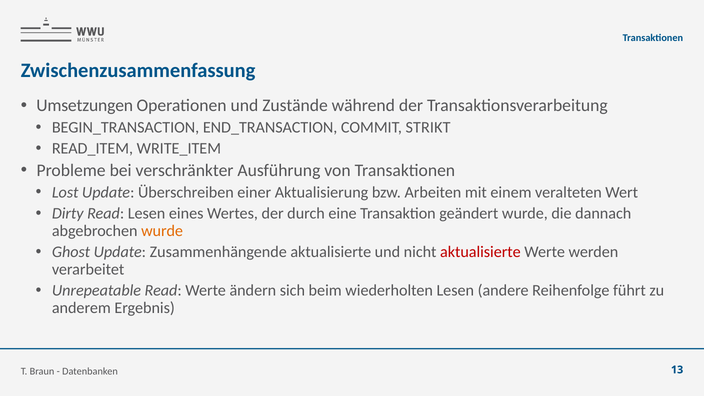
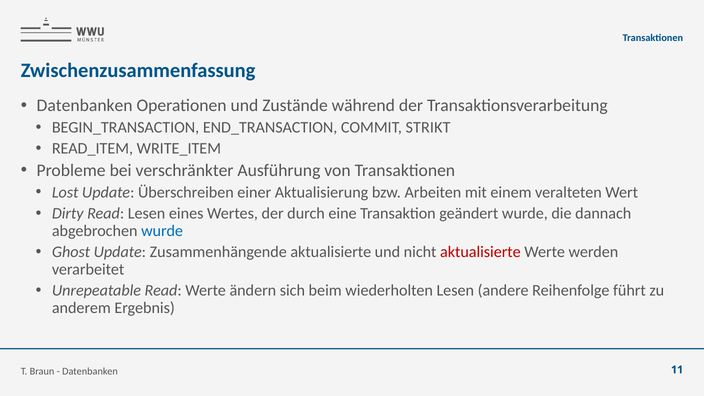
Umsetzungen: Umsetzungen -> Datenbanken (85, 106)
wurde colour: orange -> blue (162, 231)
13: 13 -> 11 (677, 370)
